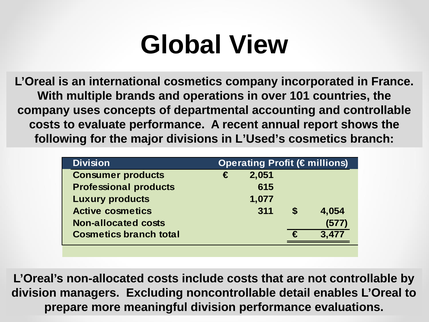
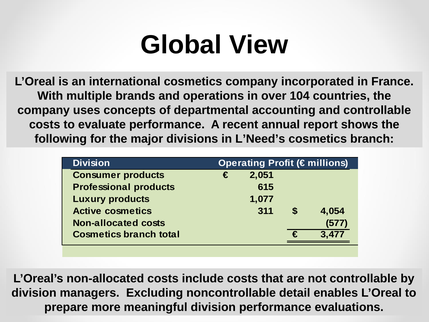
101: 101 -> 104 (300, 96)
L’Used’s: L’Used’s -> L’Need’s (260, 139)
